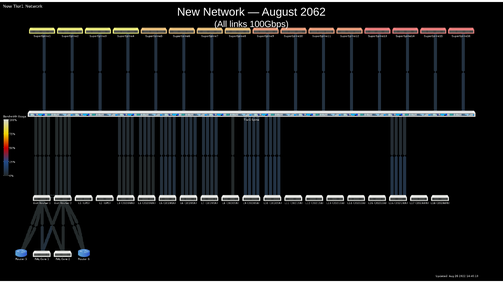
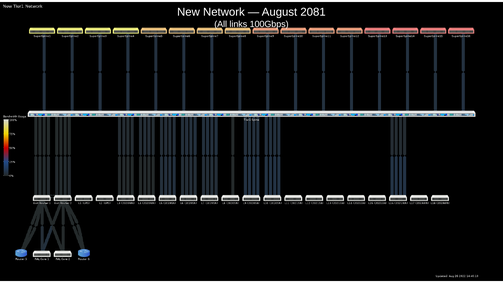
2062: 2062 -> 2081 (313, 12)
